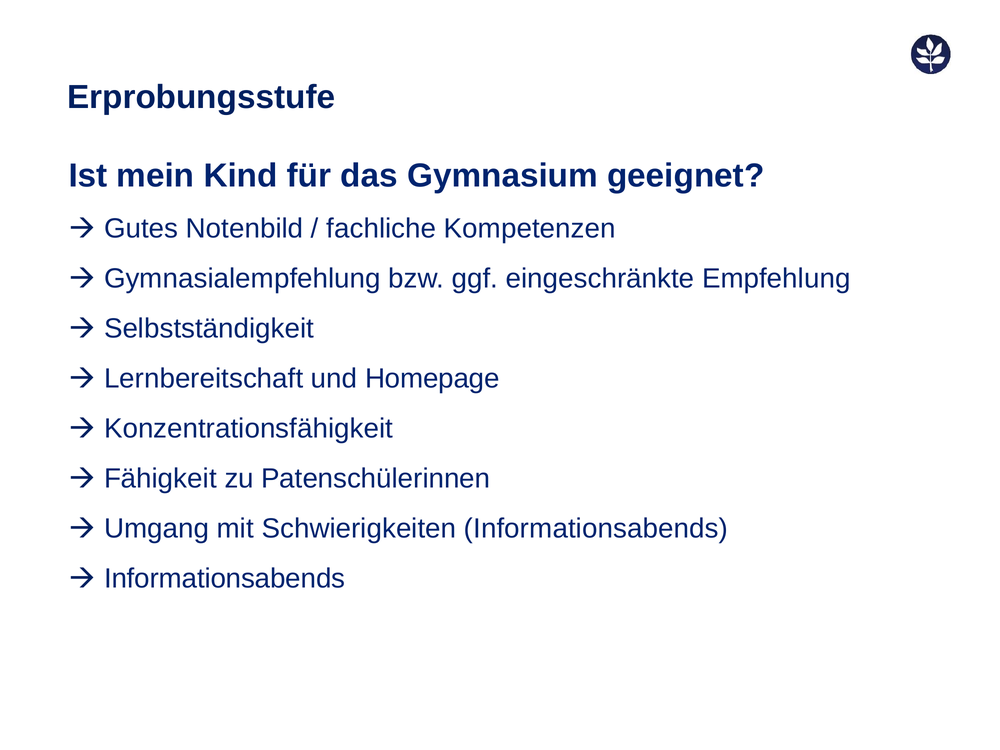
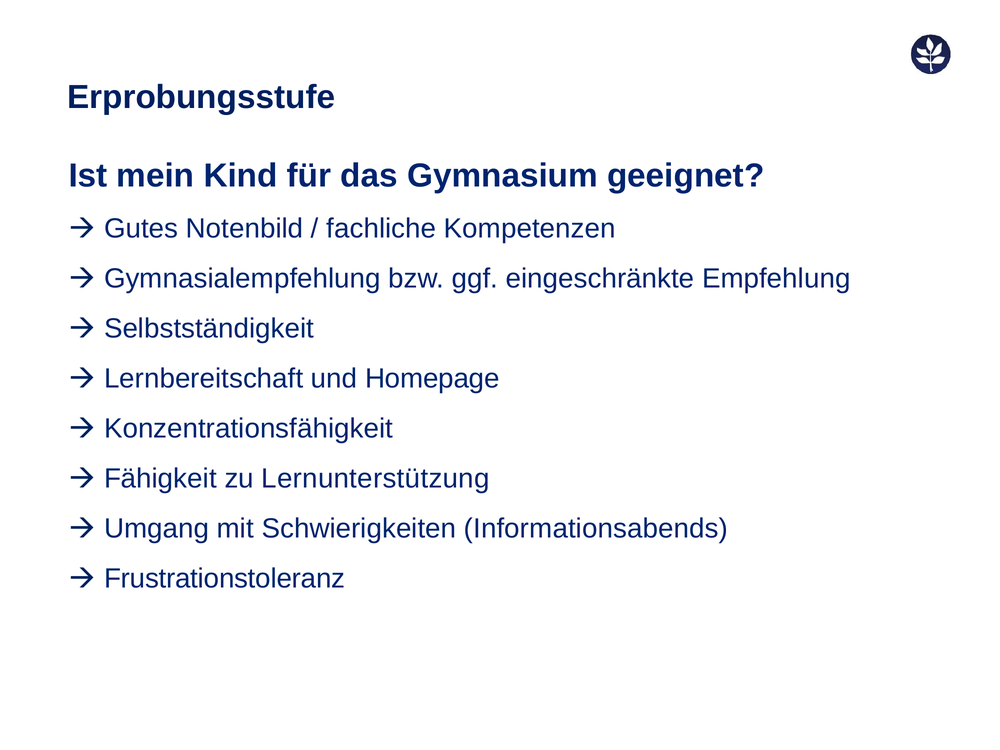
Patenschülerinnen: Patenschülerinnen -> Lernunterstützung (375, 479)
Informationsabends: Informationsabends -> Frustrationstoleranz (225, 579)
